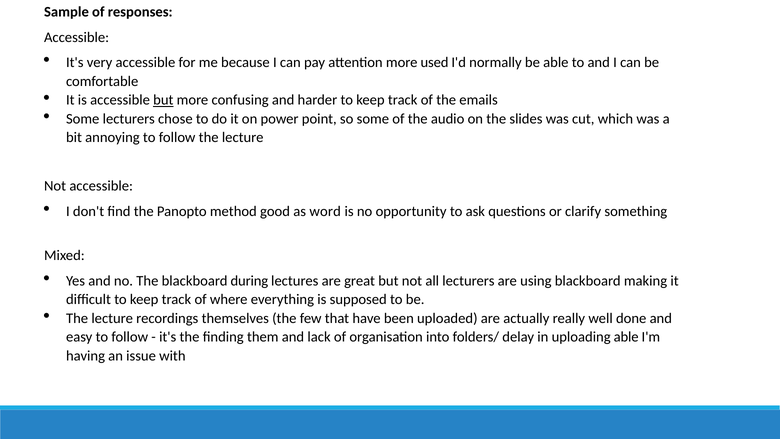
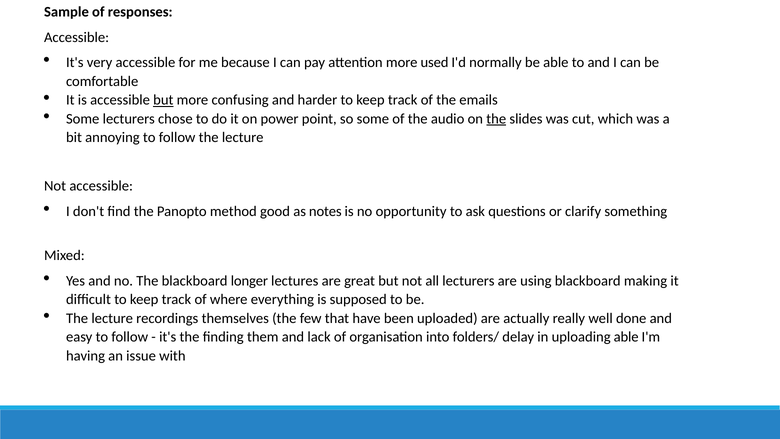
the underline: none -> present (496, 119)
word: word -> notes (325, 211)
during: during -> longer (249, 281)
